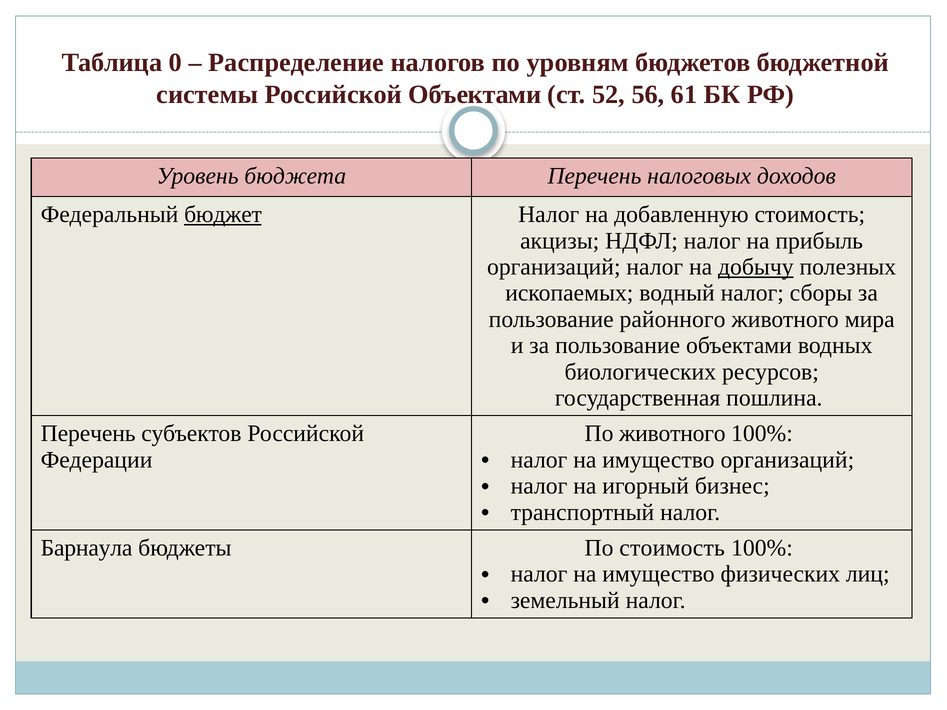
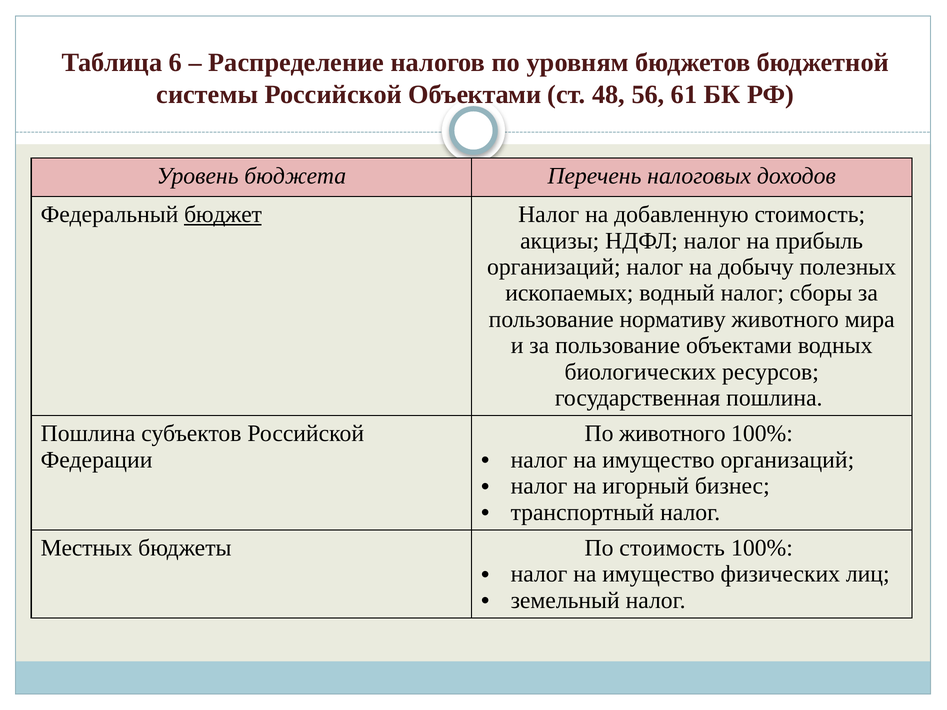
0: 0 -> 6 (176, 63)
52: 52 -> 48 (608, 94)
добычу underline: present -> none (756, 267)
районного: районного -> нормативу (673, 319)
Перечень: Перечень -> Пошлина (88, 434)
Барнаула: Барнаула -> Местных (87, 548)
